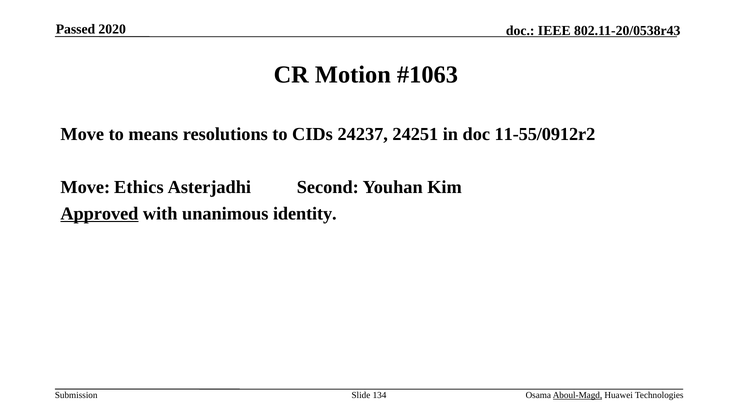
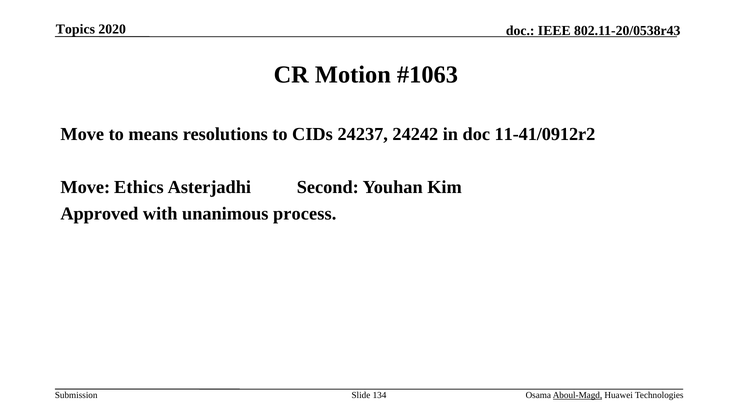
Passed: Passed -> Topics (75, 29)
24251: 24251 -> 24242 (415, 134)
11-55/0912r2: 11-55/0912r2 -> 11-41/0912r2 (545, 134)
Approved underline: present -> none (99, 214)
identity: identity -> process (305, 214)
